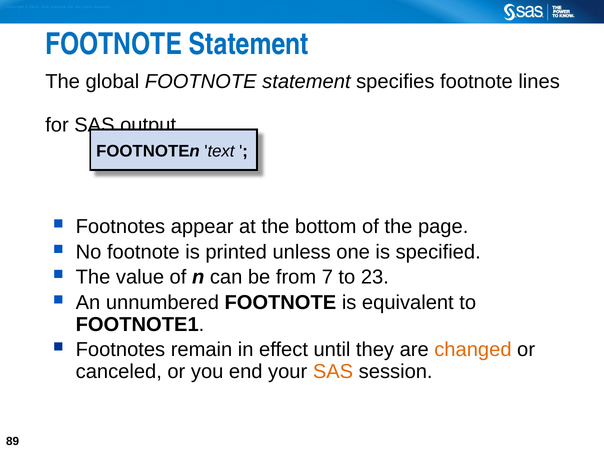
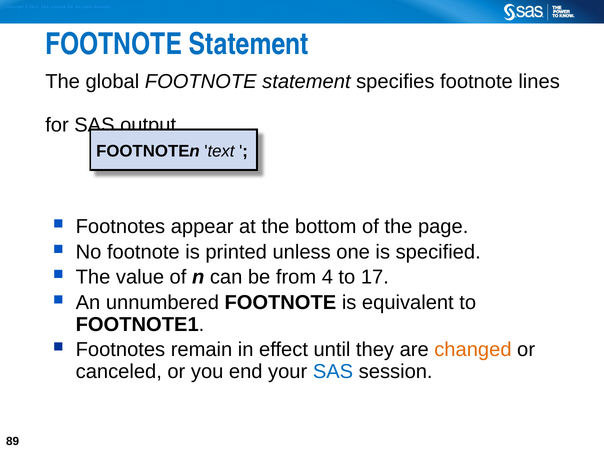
7: 7 -> 4 (327, 277)
23: 23 -> 17 (375, 277)
SAS colour: orange -> blue (333, 371)
